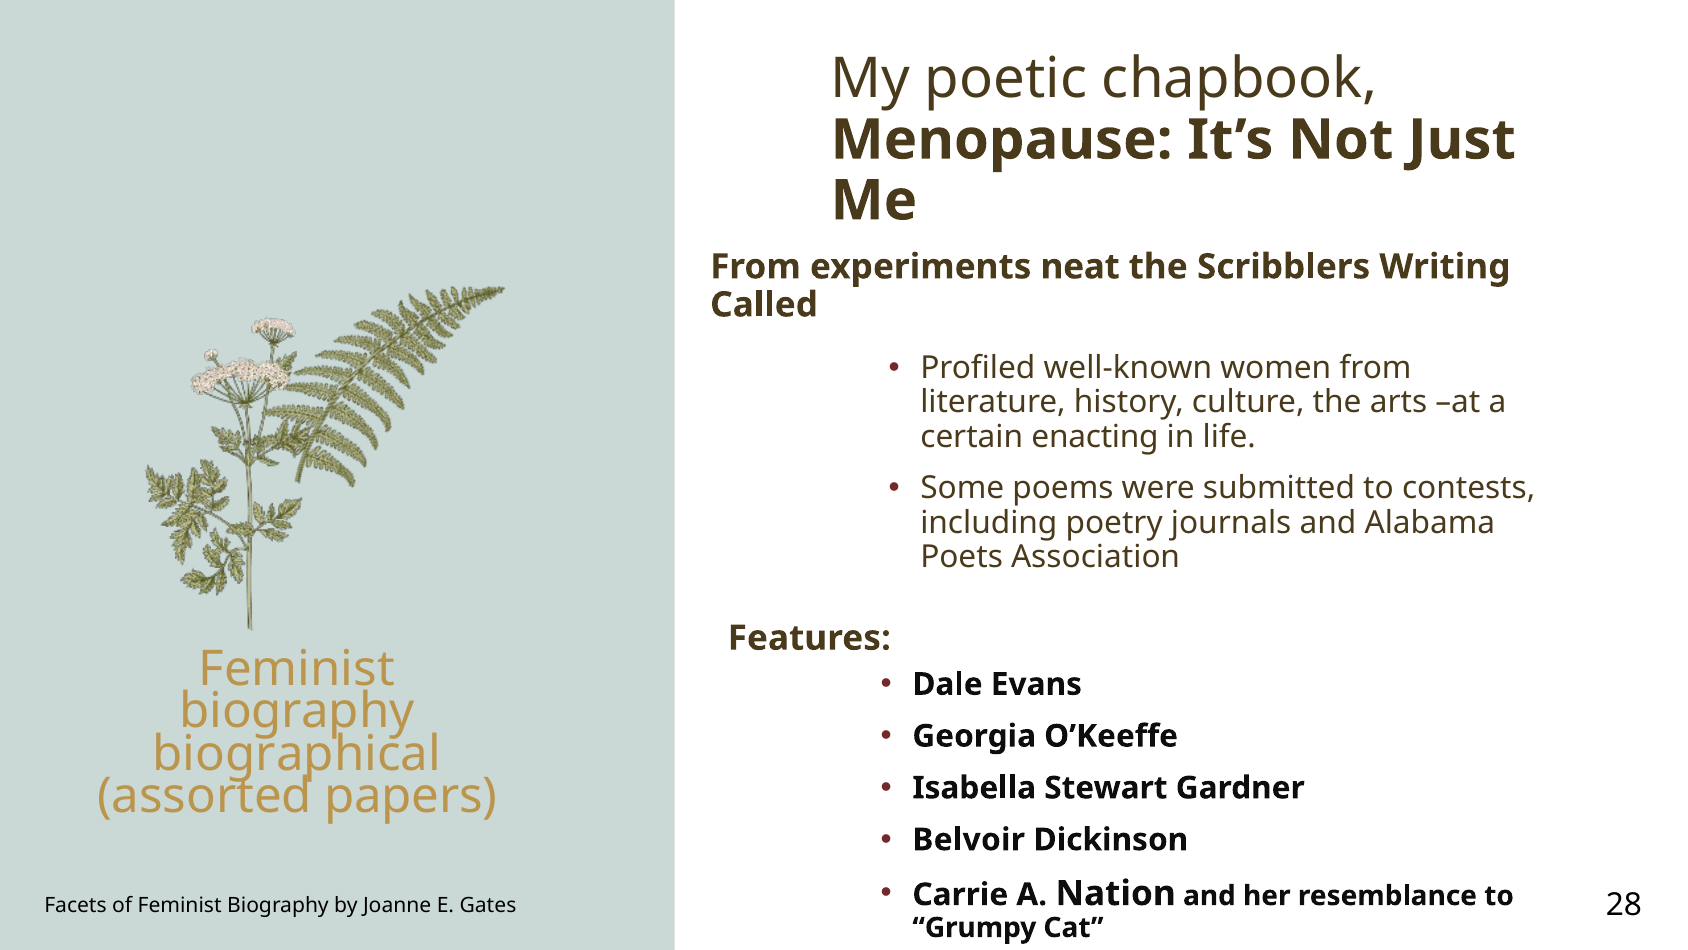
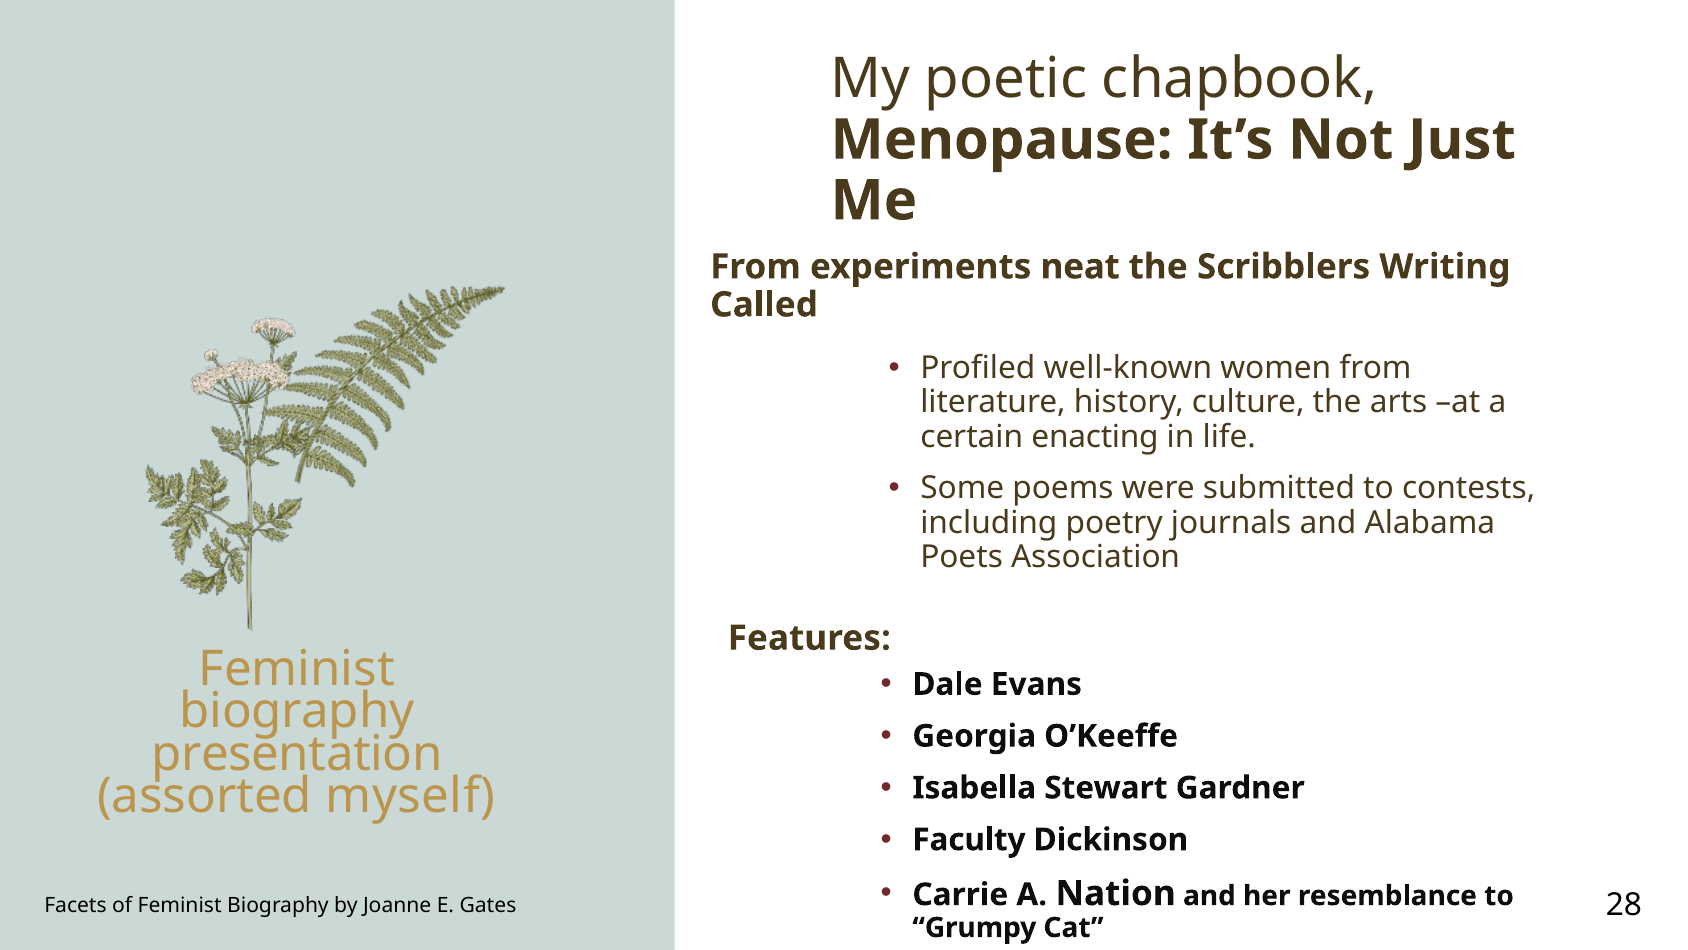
biographical: biographical -> presentation (297, 754)
papers: papers -> myself (410, 796)
Belvoir: Belvoir -> Faculty (969, 839)
